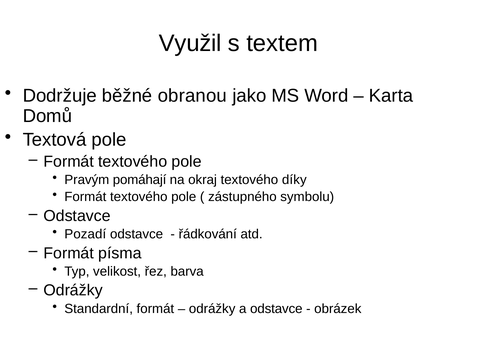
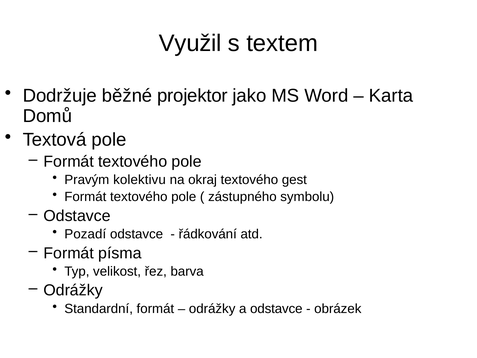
obranou: obranou -> projektor (192, 96)
pomáhají: pomáhají -> kolektivu (139, 180)
díky: díky -> gest (294, 180)
